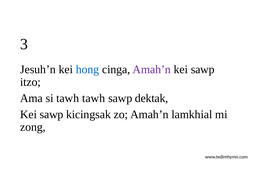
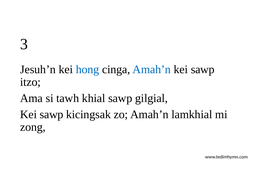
Amah’n colour: purple -> blue (152, 70)
tawh tawh: tawh -> khial (94, 98)
dektak: dektak -> gilgial (152, 98)
